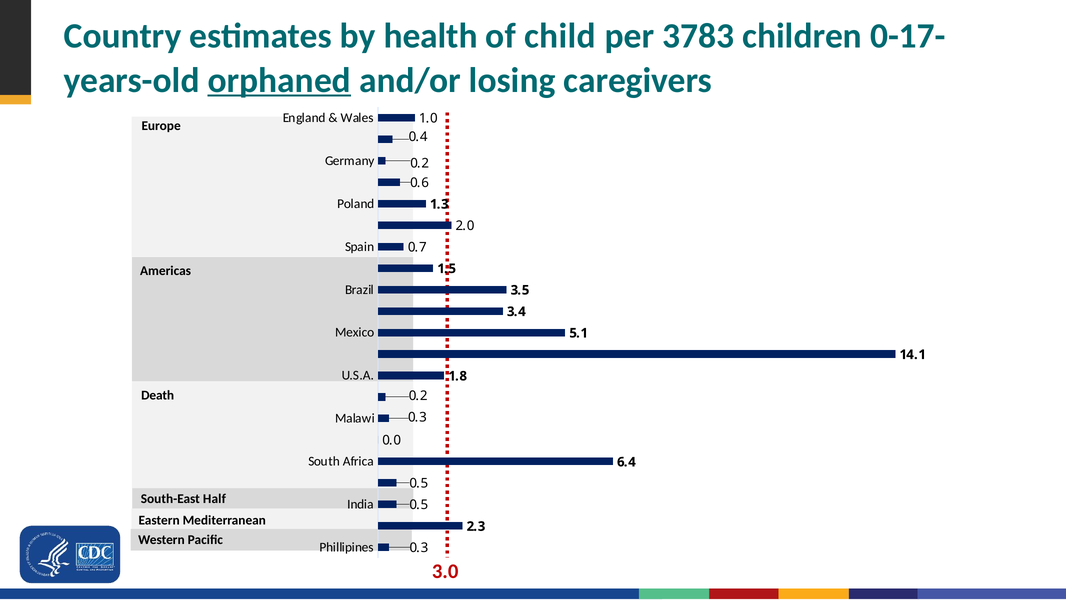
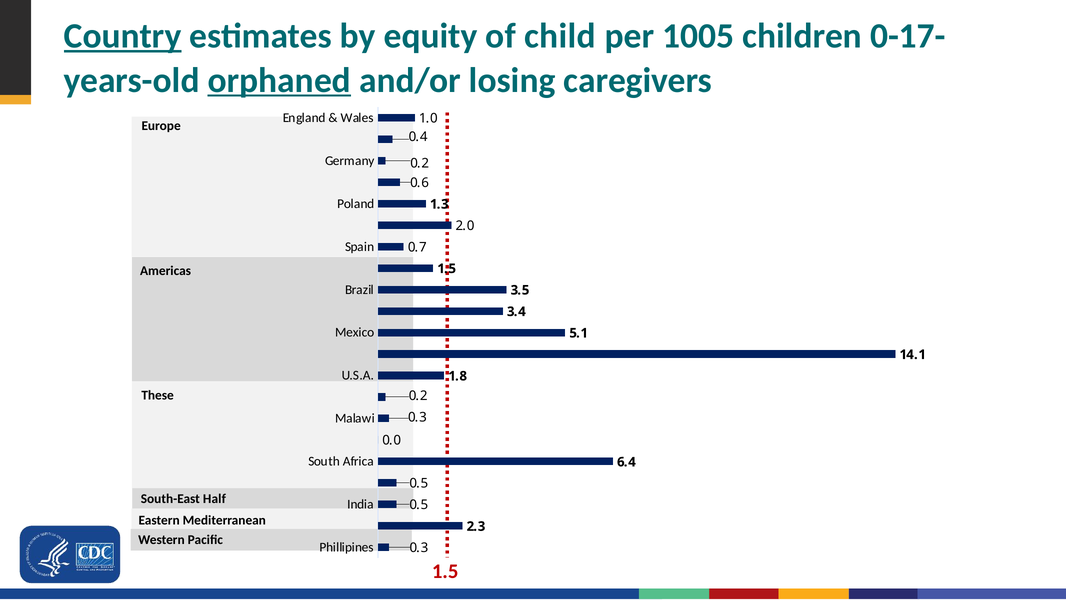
Country underline: none -> present (123, 36)
health: health -> equity (431, 36)
3783: 3783 -> 1005 (698, 36)
Death: Death -> These (158, 395)
3.0: 3.0 -> 1.5 (445, 571)
